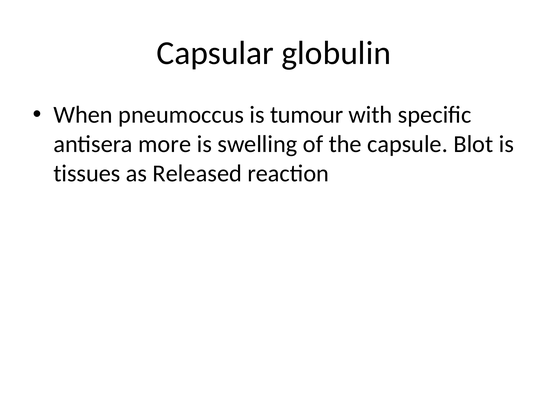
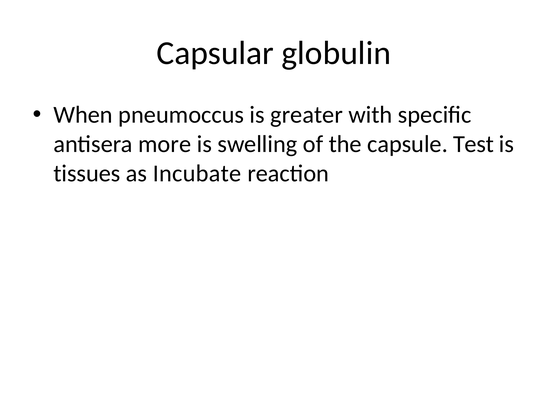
tumour: tumour -> greater (307, 115)
Blot: Blot -> Test (473, 144)
Released: Released -> Incubate (197, 173)
